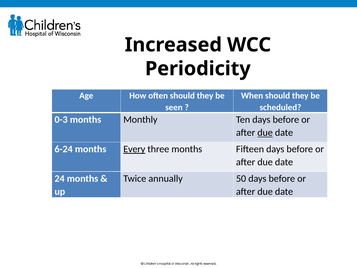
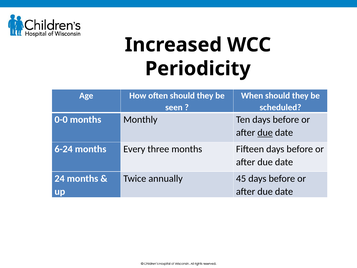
0-3: 0-3 -> 0-0 (61, 120)
Every underline: present -> none (134, 149)
50: 50 -> 45 (241, 178)
